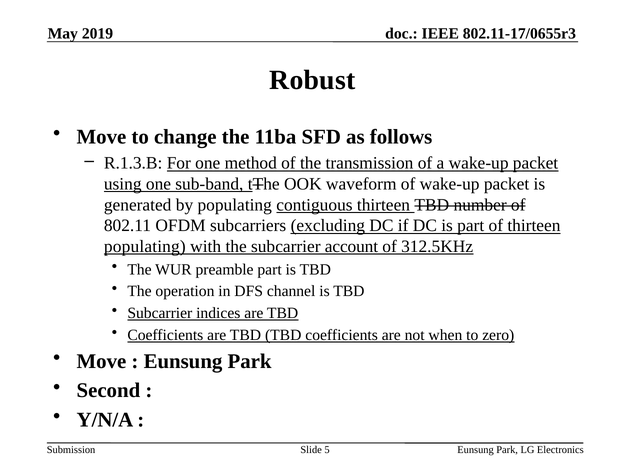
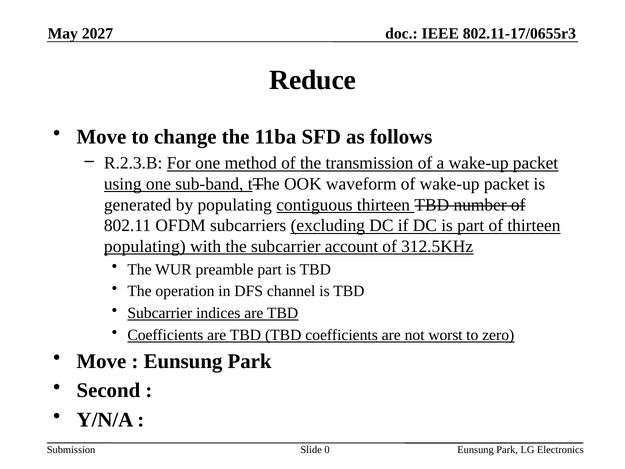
2019: 2019 -> 2027 (98, 33)
Robust: Robust -> Reduce (313, 80)
R.1.3.B: R.1.3.B -> R.2.3.B (133, 163)
when: when -> worst (445, 335)
5: 5 -> 0 (327, 450)
